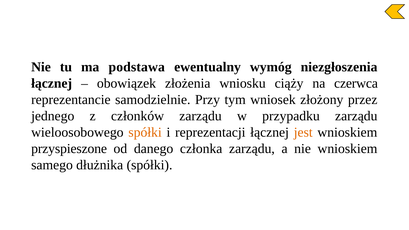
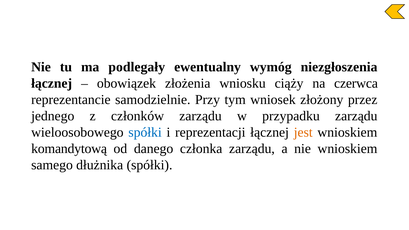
podstawa: podstawa -> podlegały (137, 67)
spółki colour: orange -> blue (145, 132)
przyspieszone: przyspieszone -> komandytową (69, 149)
